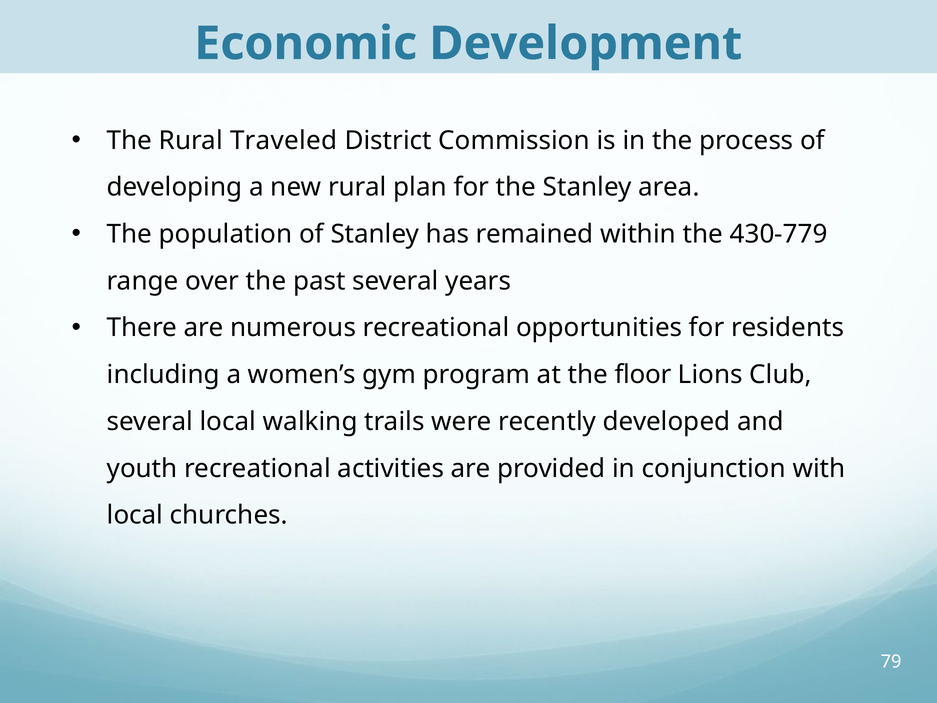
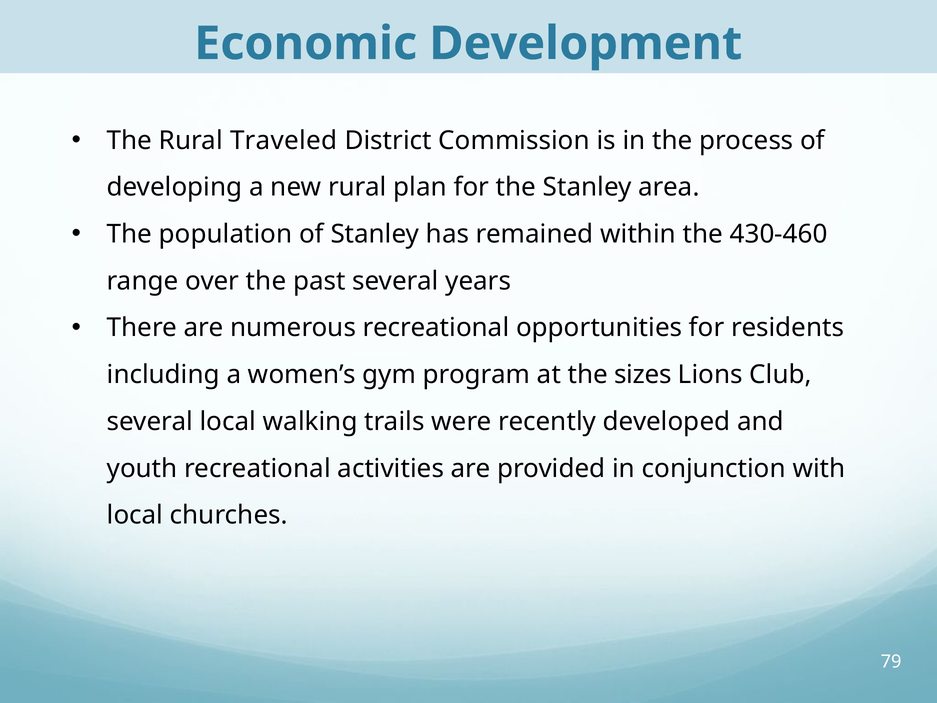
430-779: 430-779 -> 430-460 (779, 234)
floor: floor -> sizes (643, 375)
